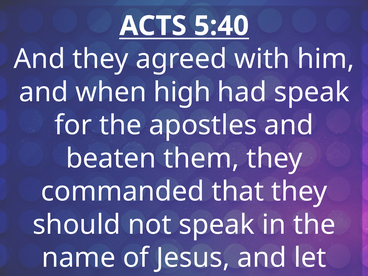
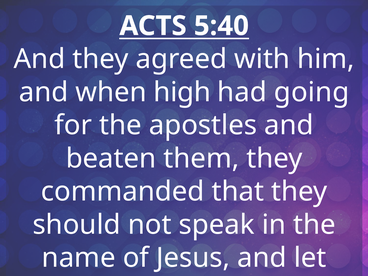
had speak: speak -> going (312, 92)
